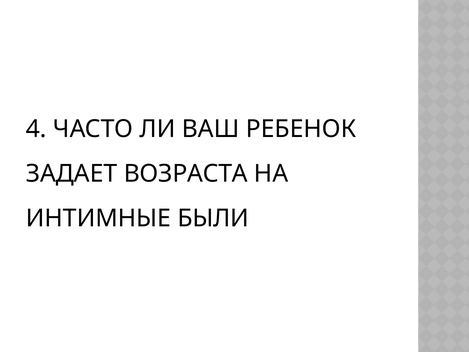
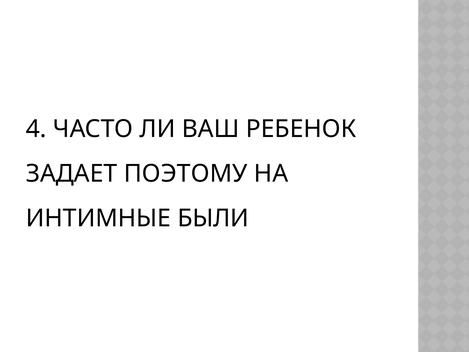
ВОЗРАСТА: ВОЗРАСТА -> ПОЭТОМУ (186, 174)
